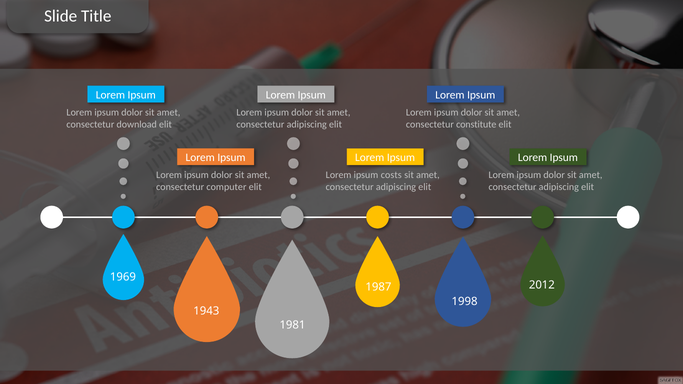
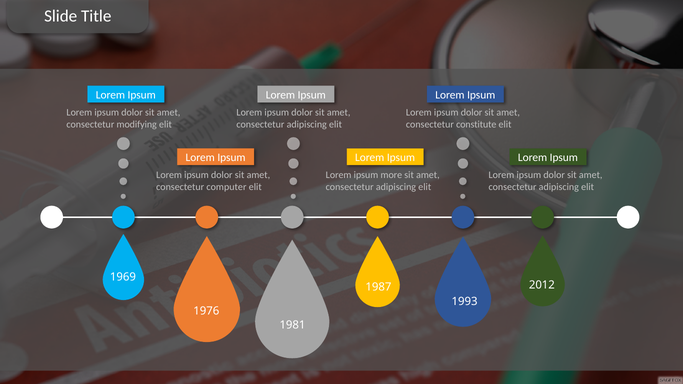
download: download -> modifying (137, 124)
costs: costs -> more (391, 175)
1998: 1998 -> 1993 (465, 302)
1943: 1943 -> 1976 (206, 311)
